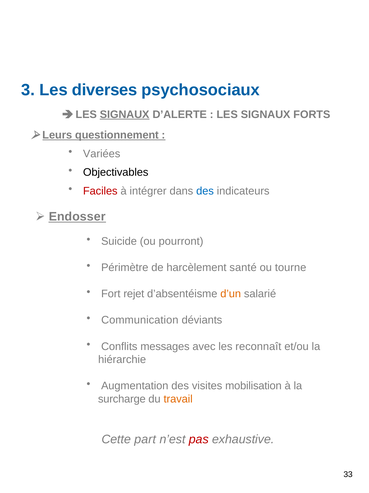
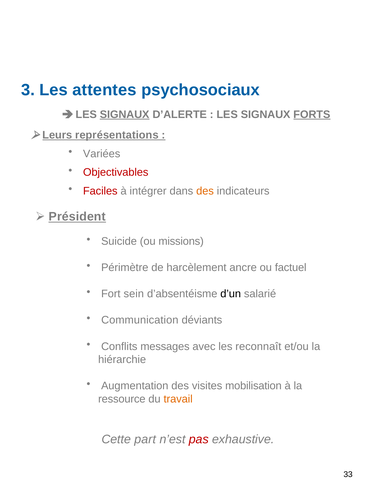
diverses: diverses -> attentes (104, 90)
FORTS underline: none -> present (312, 114)
questionnement: questionnement -> représentations (117, 135)
Objectivables colour: black -> red (116, 172)
des colour: blue -> orange (205, 191)
Endosser: Endosser -> Président (77, 216)
pourront: pourront -> missions (181, 241)
santé: santé -> ancre (243, 267)
tourne: tourne -> factuel (291, 267)
rejet: rejet -> sein (134, 293)
d’un colour: orange -> black (231, 293)
surcharge: surcharge -> ressource (122, 398)
